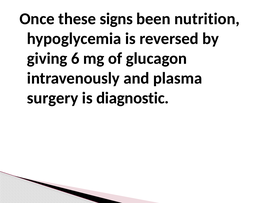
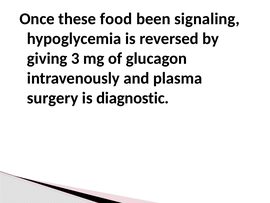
signs: signs -> food (116, 19)
nutrition: nutrition -> signaling (207, 19)
6: 6 -> 3 (75, 58)
